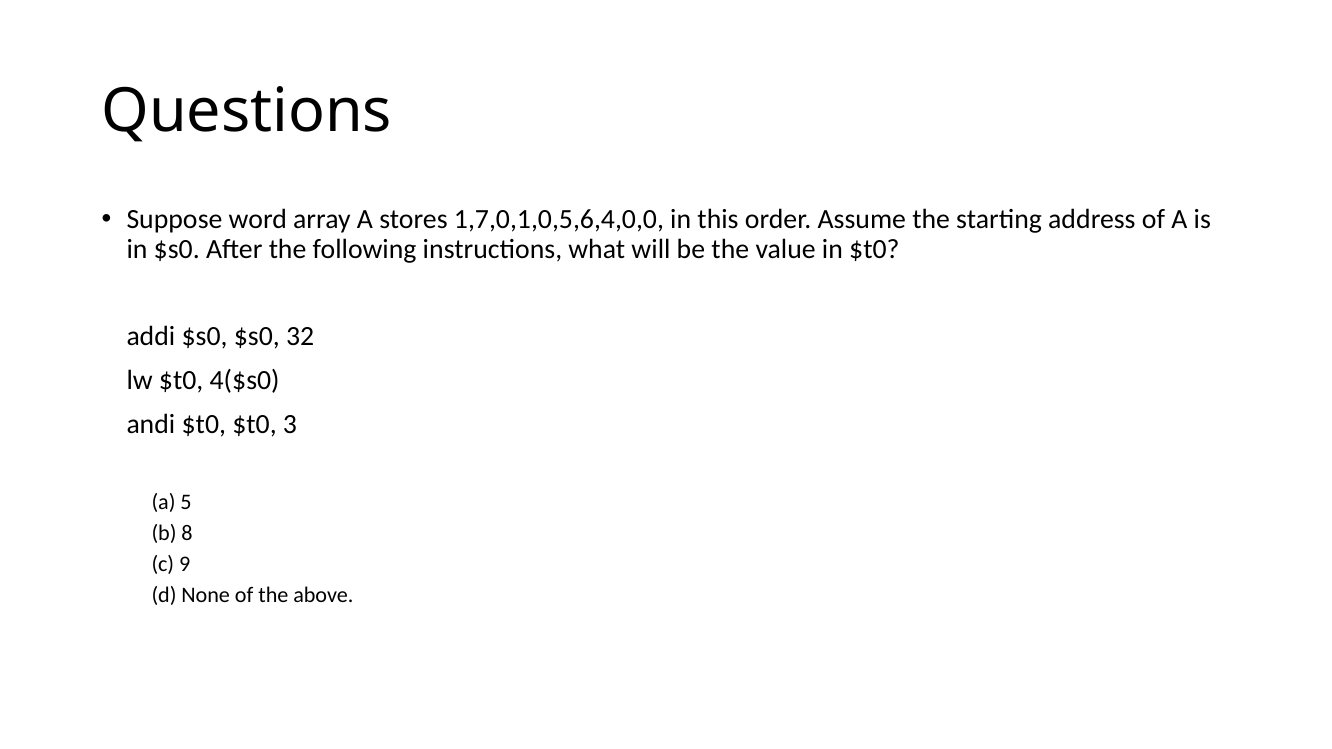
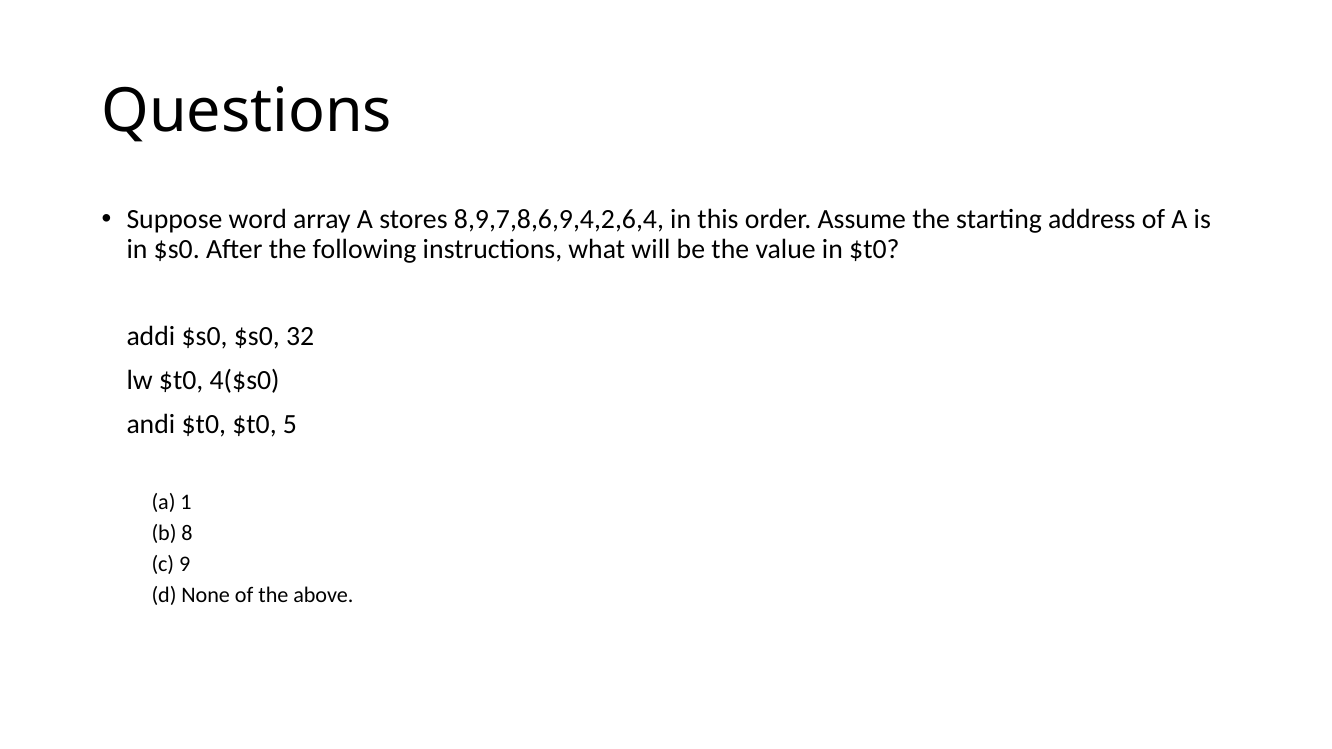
1,7,0,1,0,5,6,4,0,0: 1,7,0,1,0,5,6,4,0,0 -> 8,9,7,8,6,9,4,2,6,4 (559, 219)
3: 3 -> 5 (290, 425)
5: 5 -> 1 (186, 502)
